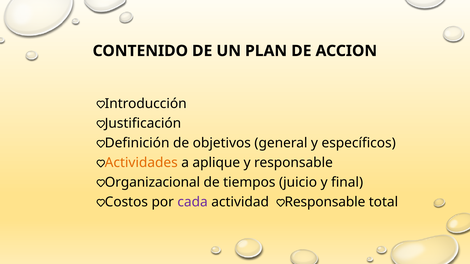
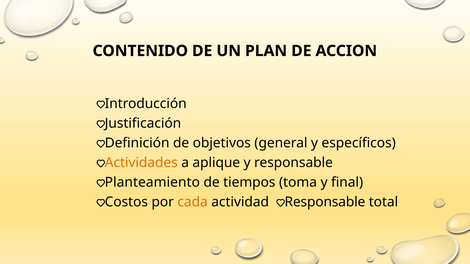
Organizacional: Organizacional -> Planteamiento (152, 183)
juicio: juicio -> toma (298, 183)
cada colour: purple -> orange (193, 202)
